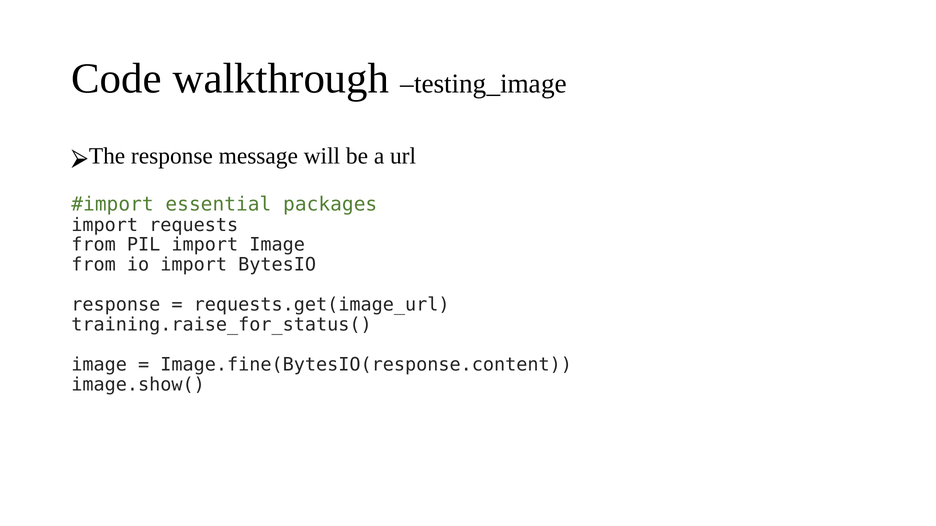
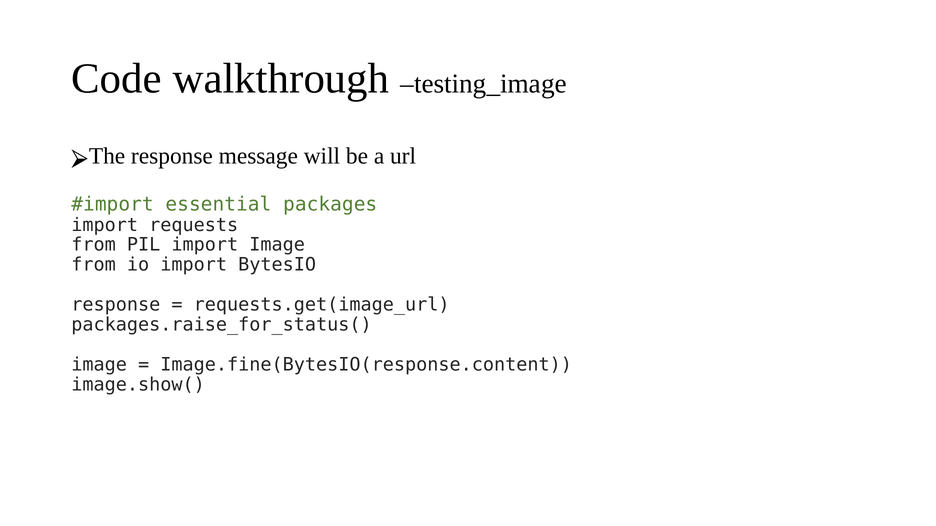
training.raise_for_status(: training.raise_for_status( -> packages.raise_for_status( (222, 325)
